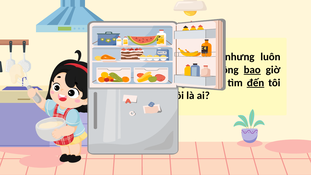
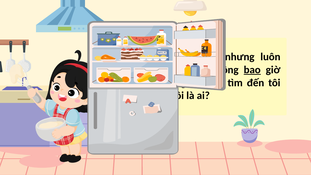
đến underline: present -> none (256, 83)
